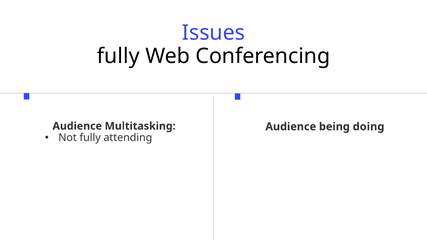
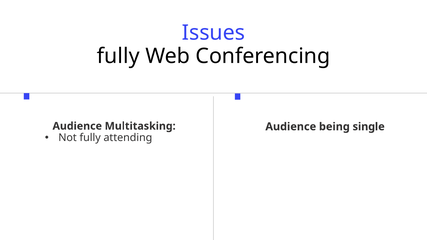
doing: doing -> single (369, 127)
